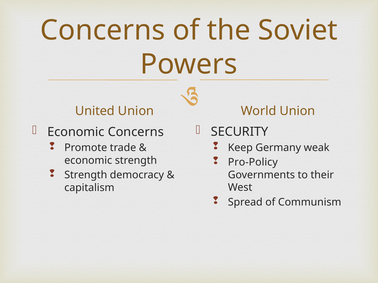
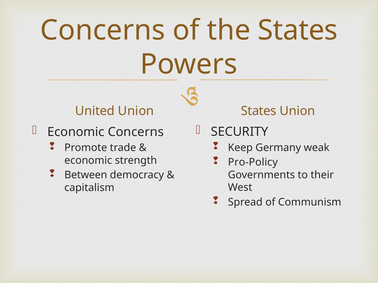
the Soviet: Soviet -> States (298, 30)
World: World -> States (259, 111)
Strength: Strength -> Between (86, 175)
